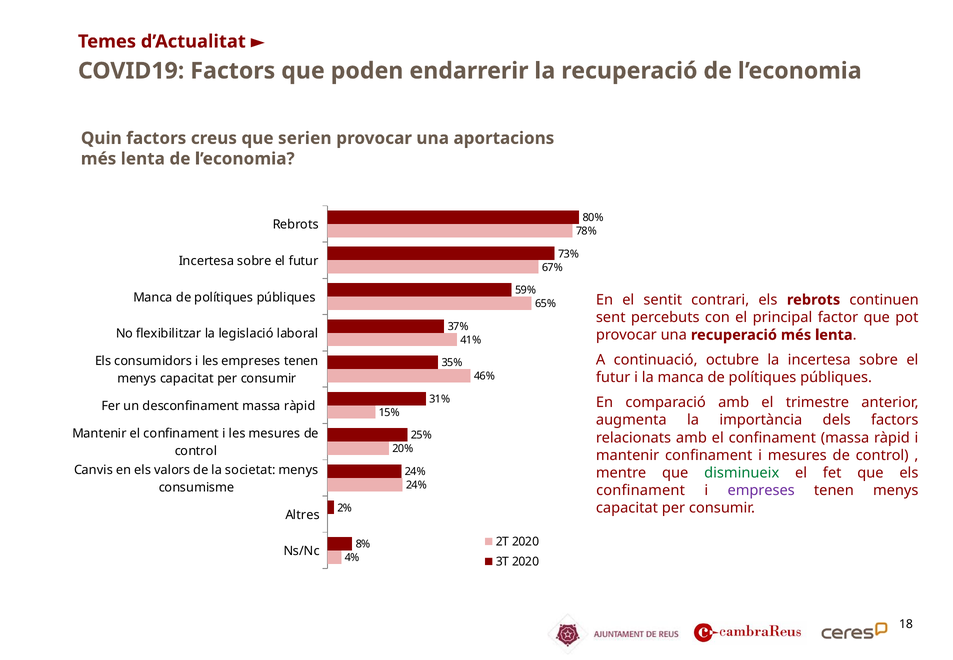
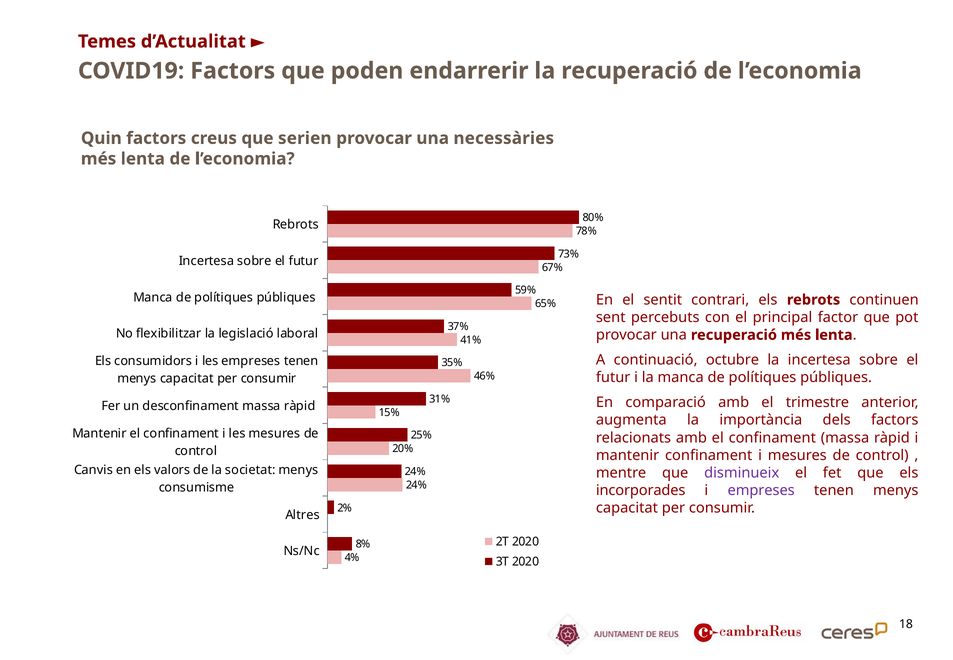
aportacions: aportacions -> necessàries (504, 138)
disminueix colour: green -> purple (742, 473)
confinament: confinament -> incorporades (641, 490)
